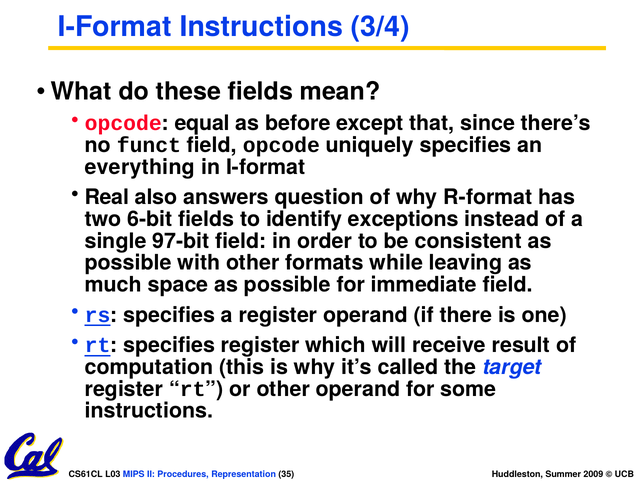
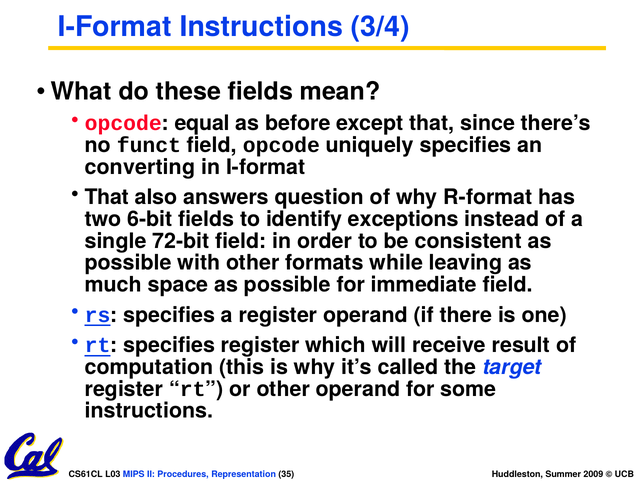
everything: everything -> converting (140, 167)
Real: Real -> That (107, 198)
97-bit: 97-bit -> 72-bit (181, 241)
